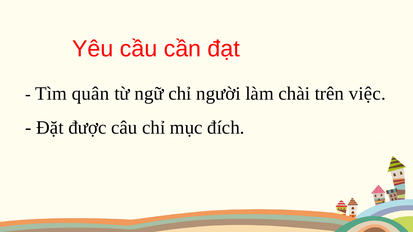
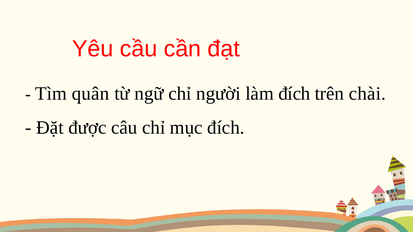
làm chài: chài -> đích (294, 94)
việc: việc -> chài (367, 94)
